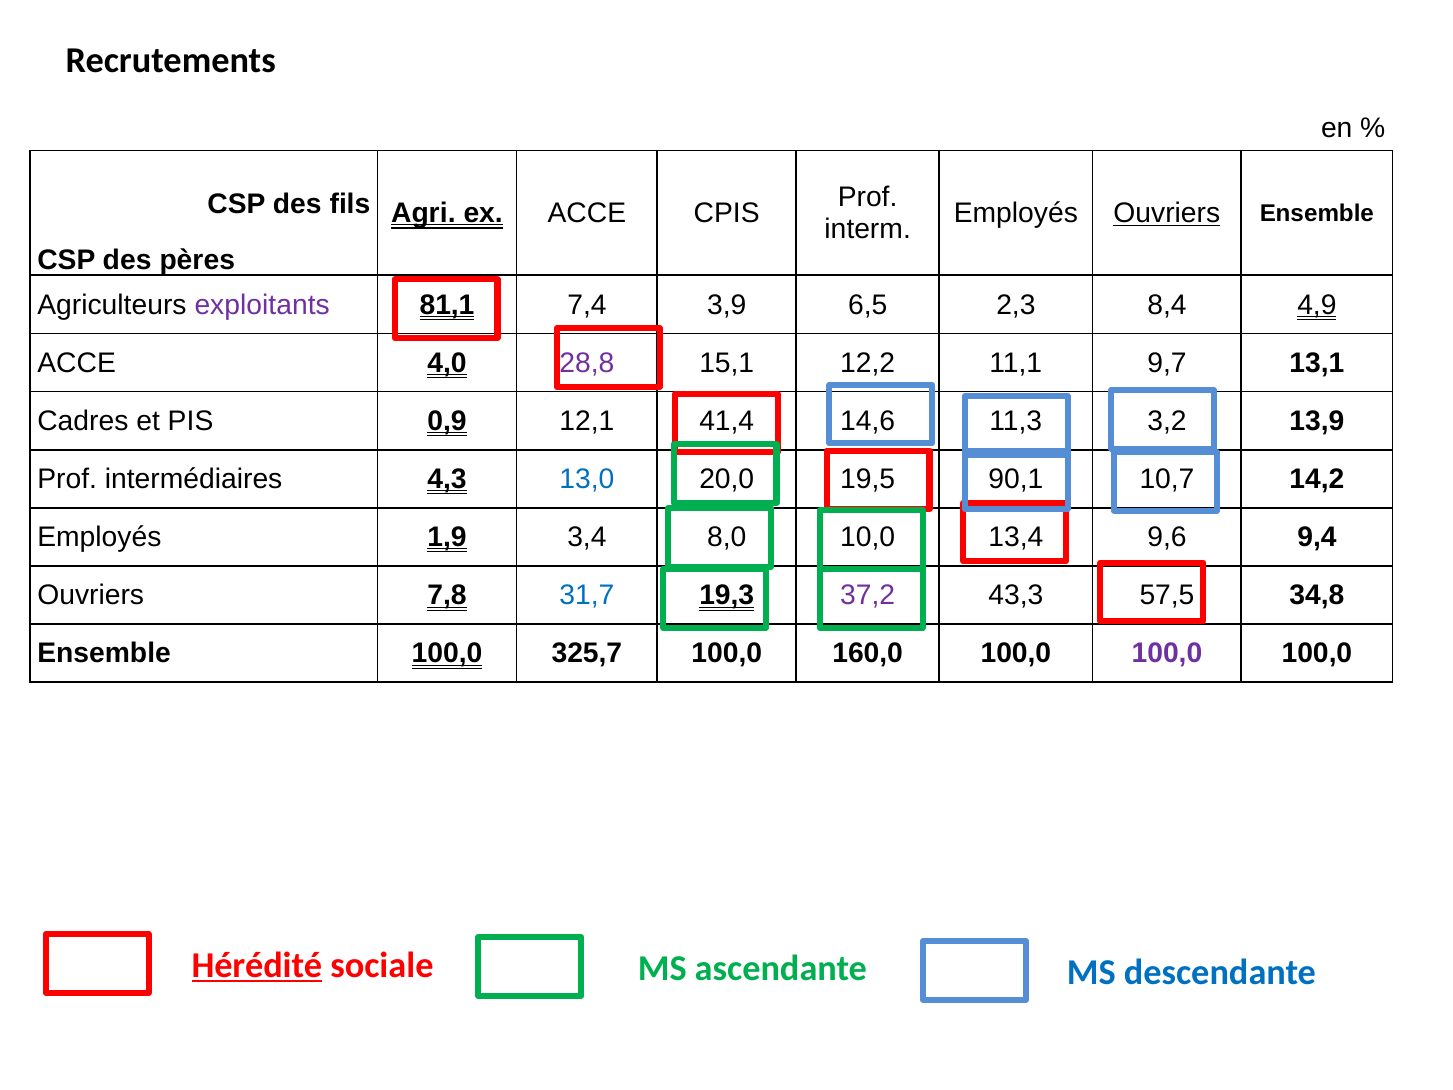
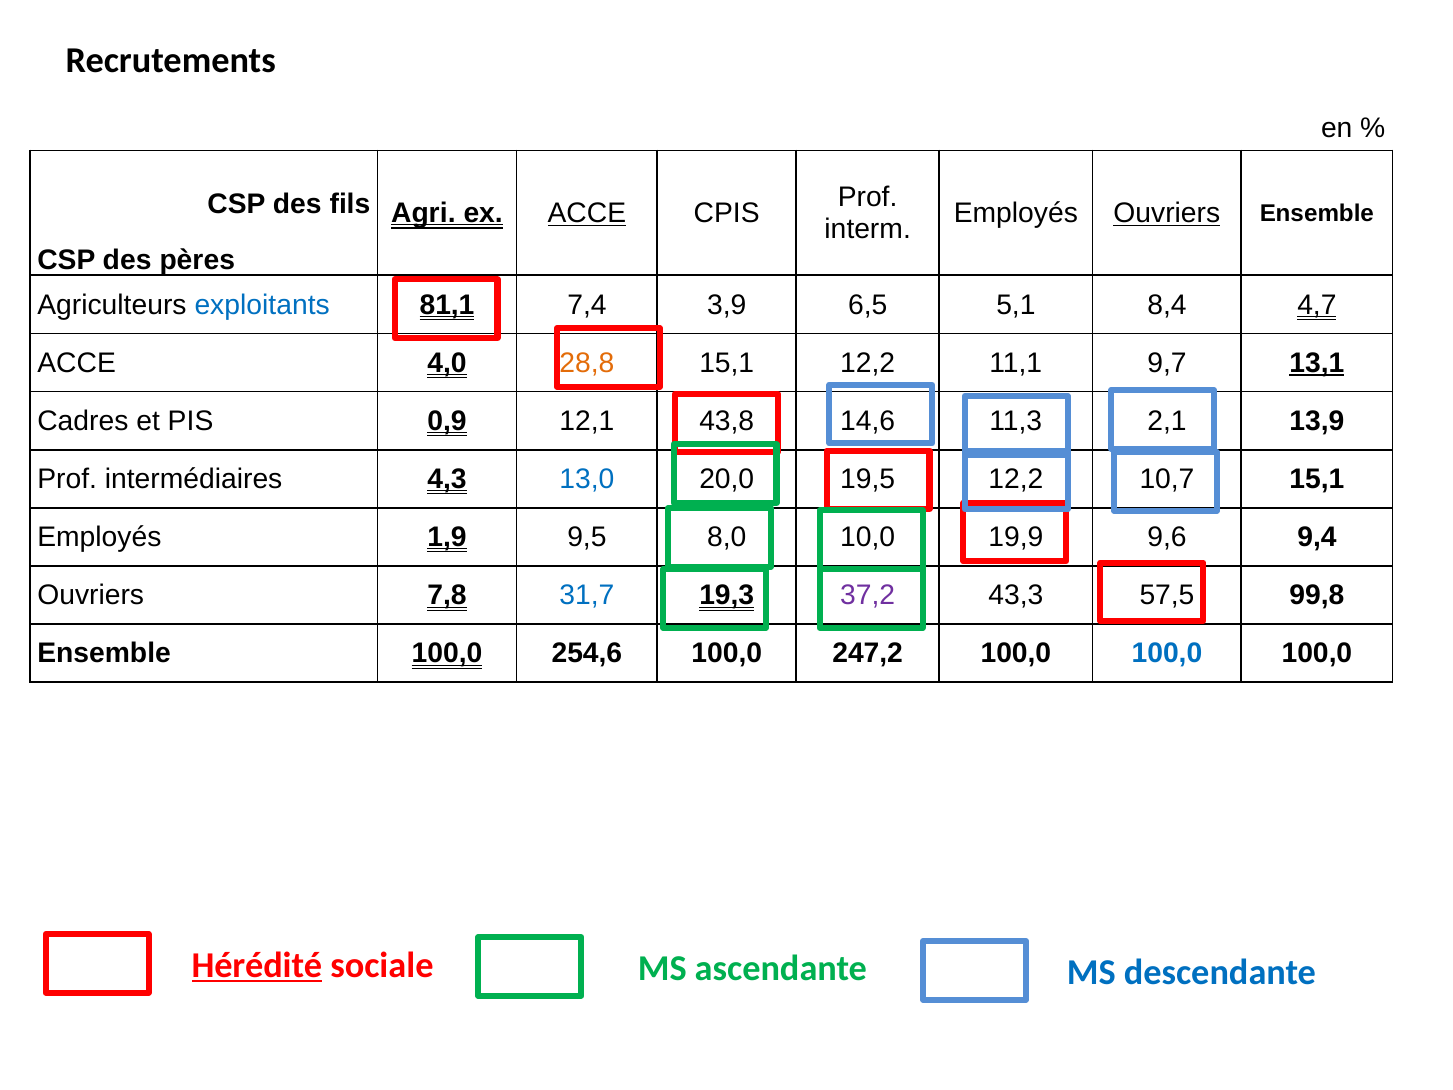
ACCE underline: none -> present (587, 213)
exploitants colour: purple -> blue (262, 305)
2,3: 2,3 -> 5,1 (1016, 305)
4,9: 4,9 -> 4,7 (1317, 305)
28,8 colour: purple -> orange (587, 363)
13,1 underline: none -> present (1317, 363)
41,4: 41,4 -> 43,8 (727, 421)
3,2: 3,2 -> 2,1 (1167, 421)
19,5 90,1: 90,1 -> 12,2 (1016, 479)
10,7 14,2: 14,2 -> 15,1 (1317, 479)
3,4: 3,4 -> 9,5 (587, 537)
13,4: 13,4 -> 19,9 (1016, 537)
34,8: 34,8 -> 99,8 (1317, 595)
325,7: 325,7 -> 254,6 (587, 653)
160,0: 160,0 -> 247,2 (868, 653)
100,0 colour: purple -> blue (1167, 653)
